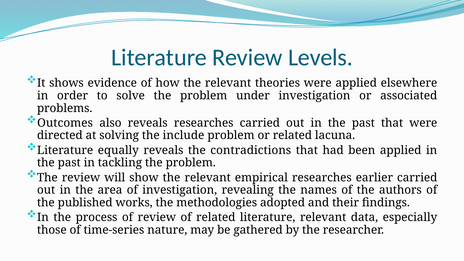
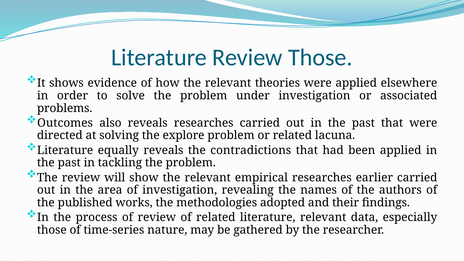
Review Levels: Levels -> Those (320, 57)
include: include -> explore (184, 135)
